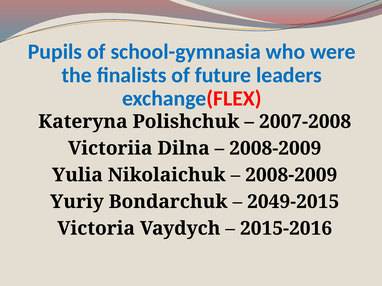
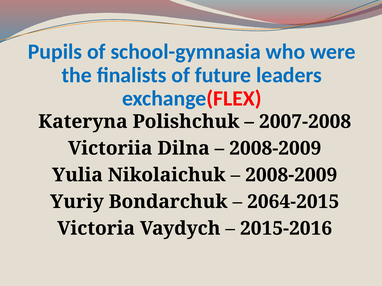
2049-2015: 2049-2015 -> 2064-2015 (293, 202)
